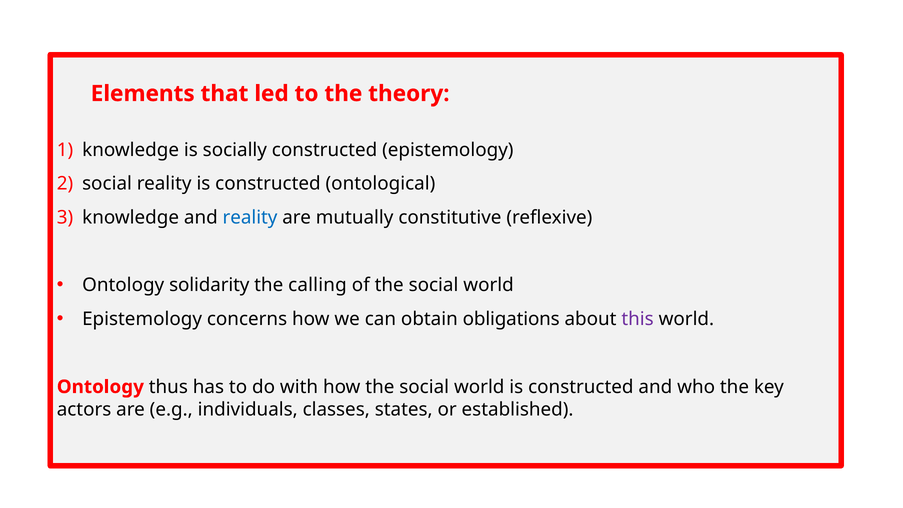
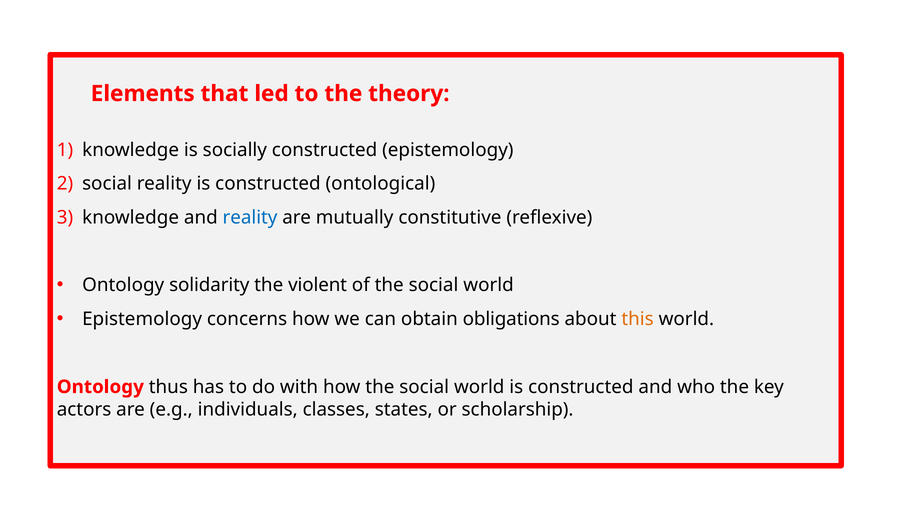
calling: calling -> violent (318, 285)
this colour: purple -> orange (638, 319)
established: established -> scholarship (518, 409)
